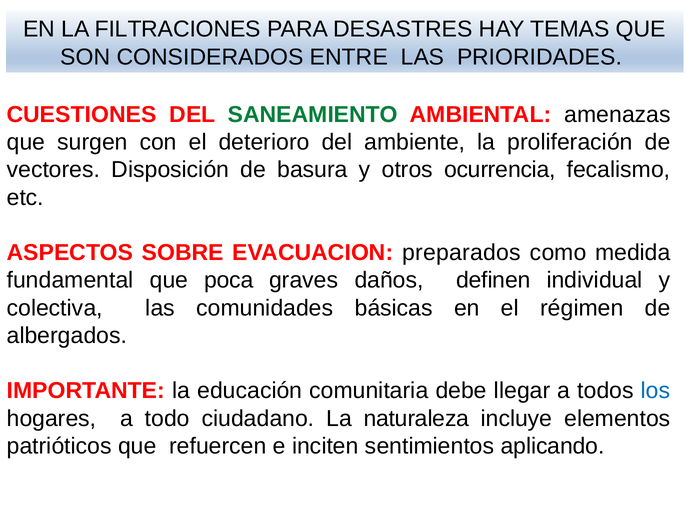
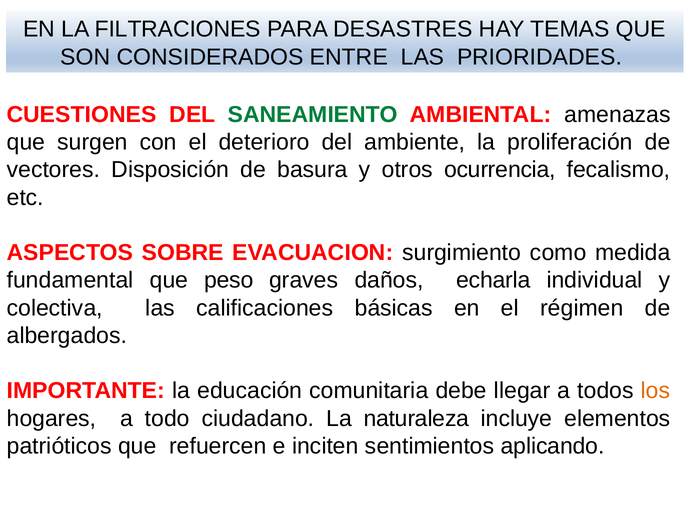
preparados: preparados -> surgimiento (462, 253)
poca: poca -> peso (229, 281)
definen: definen -> echarla (493, 281)
comunidades: comunidades -> calificaciones (265, 308)
los colour: blue -> orange (656, 391)
